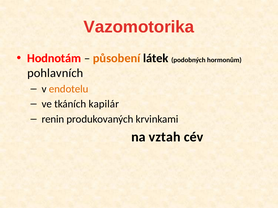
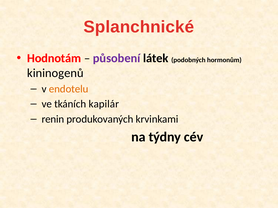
Vazomotorika: Vazomotorika -> Splanchnické (139, 27)
působení colour: orange -> purple (117, 58)
pohlavních: pohlavních -> kininogenů (55, 73)
vztah: vztah -> týdny (165, 137)
